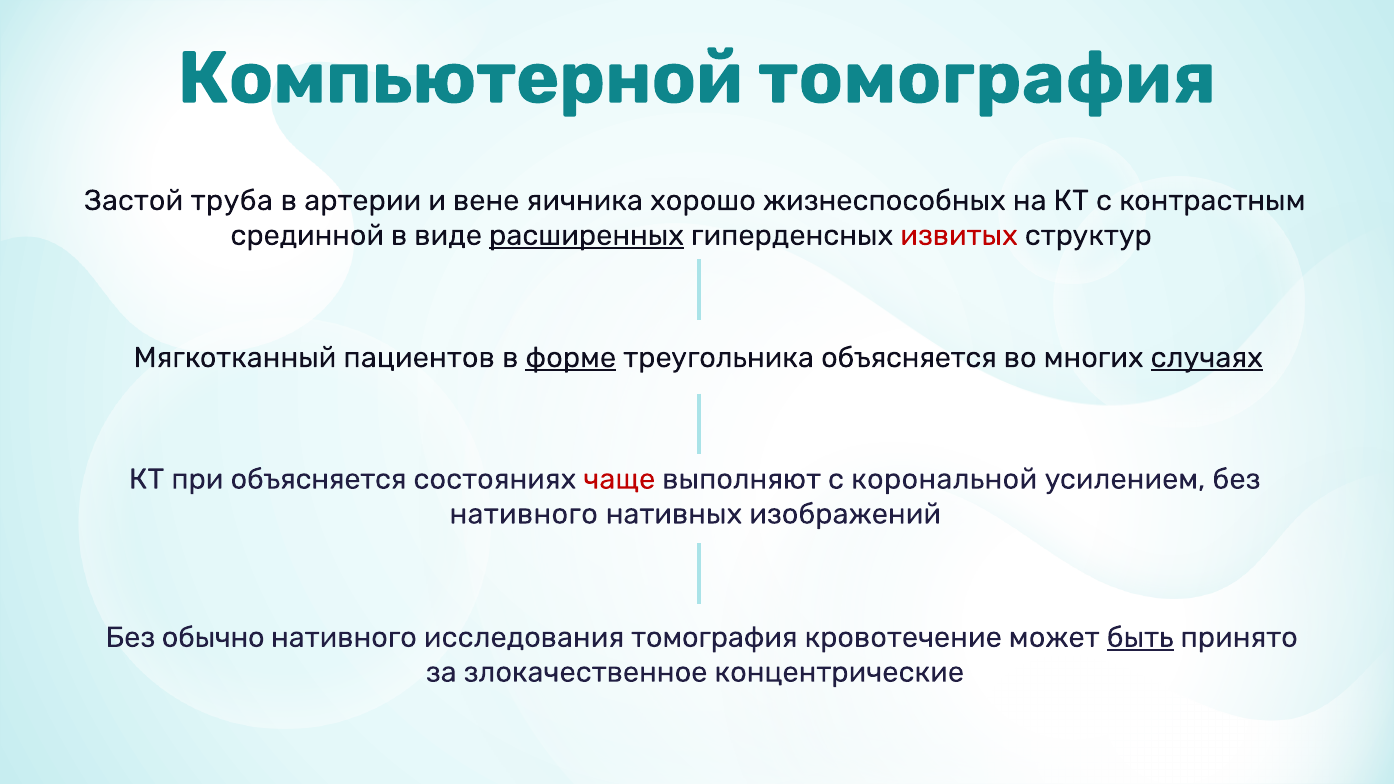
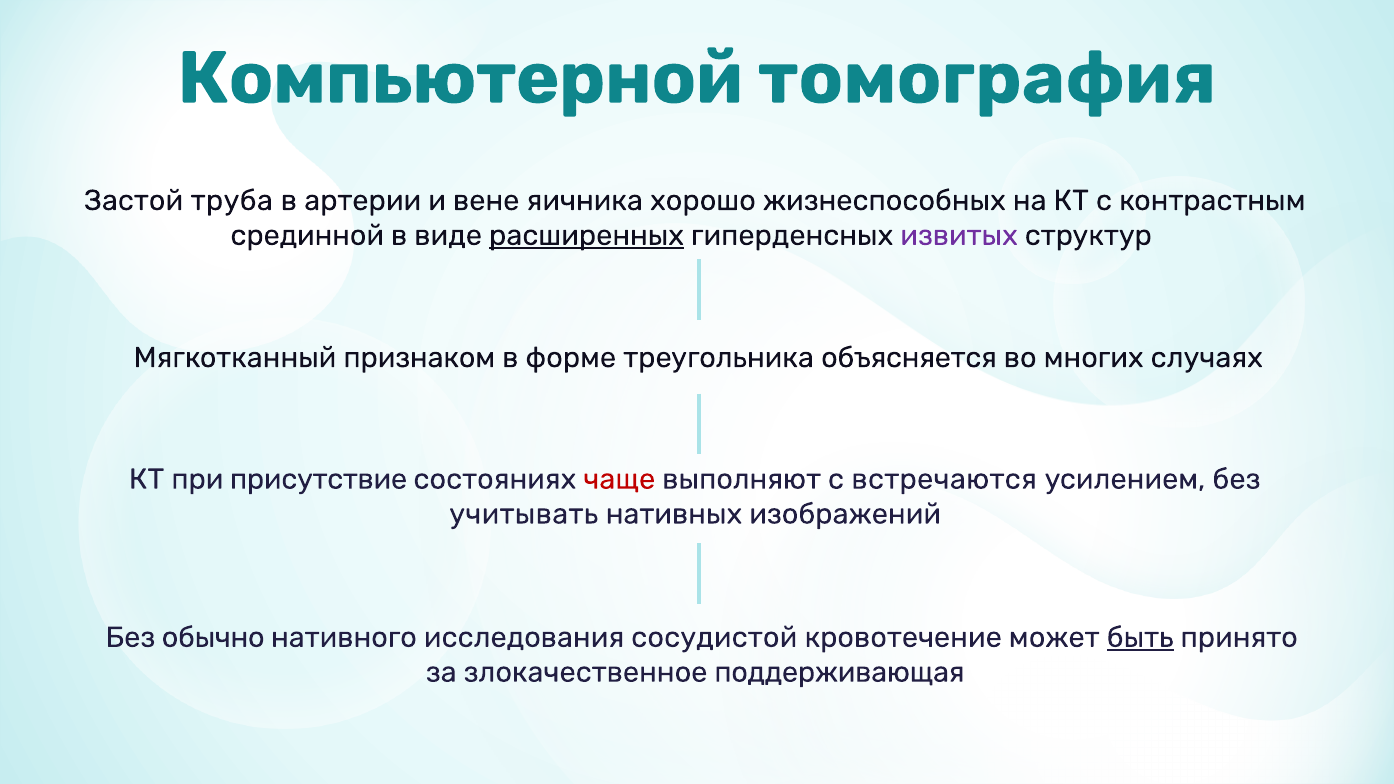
извитых colour: red -> purple (959, 235)
пациентов: пациентов -> признаком (419, 358)
форме underline: present -> none (571, 358)
случаях underline: present -> none (1207, 358)
при объясняется: объясняется -> присутствие (319, 479)
корональной: корональной -> встречаются (944, 479)
нативного: нативного -> учитывать (524, 514)
исследования томография: томография -> сосудистой (714, 637)
концентрические: концентрические -> поддерживающая (839, 672)
